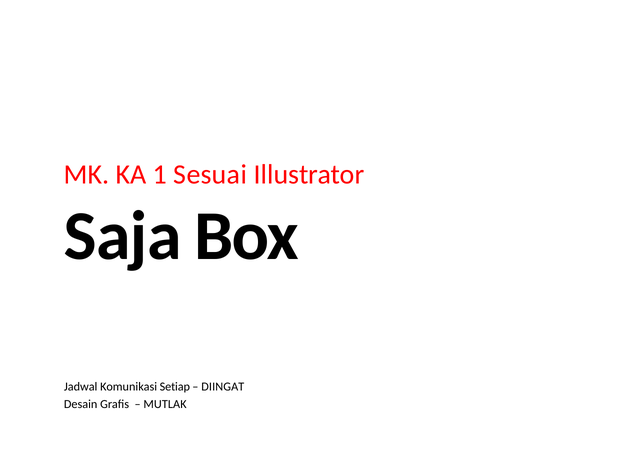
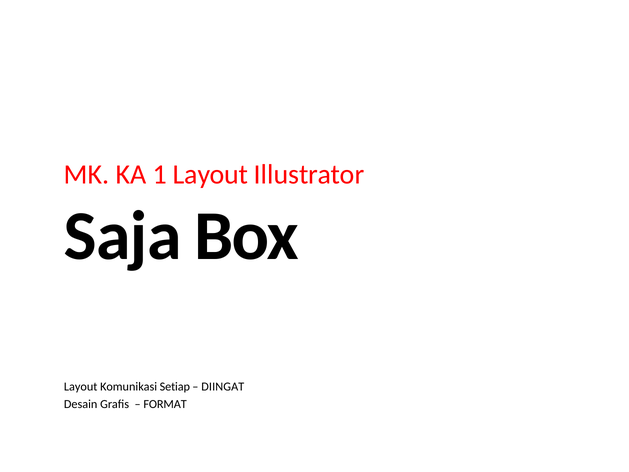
1 Sesuai: Sesuai -> Layout (210, 175)
Jadwal: Jadwal -> Layout (81, 387)
MUTLAK: MUTLAK -> FORMAT (165, 404)
